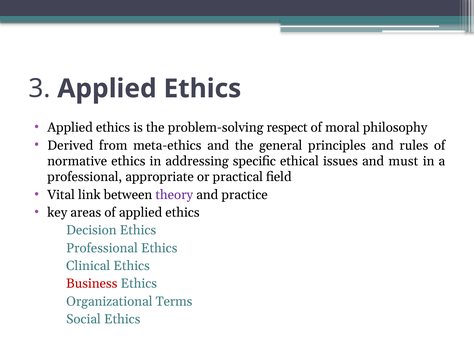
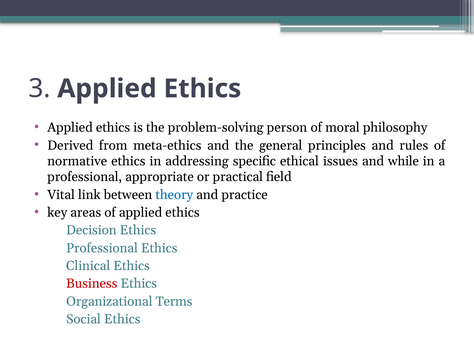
respect: respect -> person (287, 128)
must: must -> while (403, 161)
theory colour: purple -> blue (174, 195)
